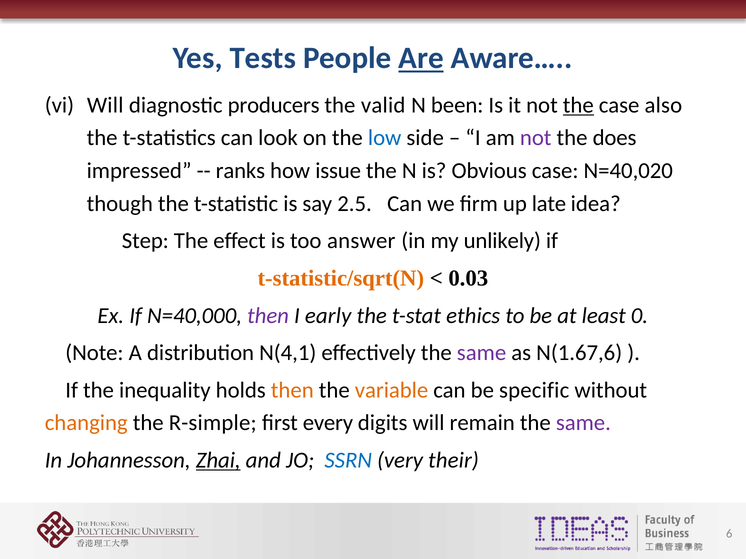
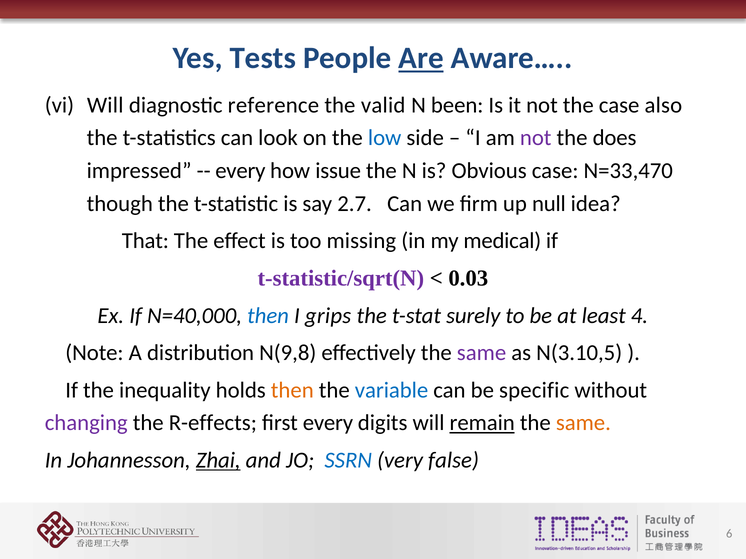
producers: producers -> reference (273, 105)
the underline: present -> none (578, 105)
ranks: ranks -> every (240, 171)
N=40,020: N=40,020 -> N=33,470 (628, 171)
2.5: 2.5 -> 2.7 (355, 204)
late: late -> null (549, 204)
Step: Step -> That (145, 241)
answer: answer -> missing (361, 241)
unlikely: unlikely -> medical (502, 241)
t-statistic/sqrt(N colour: orange -> purple (341, 278)
then colour: purple -> blue (268, 316)
early: early -> grips (328, 316)
ethics: ethics -> surely (473, 316)
0: 0 -> 4 (639, 316)
N(4,1: N(4,1 -> N(9,8 (288, 353)
N(1.67,6: N(1.67,6 -> N(3.10,5 (579, 353)
variable colour: orange -> blue (392, 391)
changing colour: orange -> purple (86, 423)
R-simple: R-simple -> R-effects (213, 423)
remain underline: none -> present (482, 423)
same colour: purple -> orange (583, 423)
their: their -> false (454, 461)
